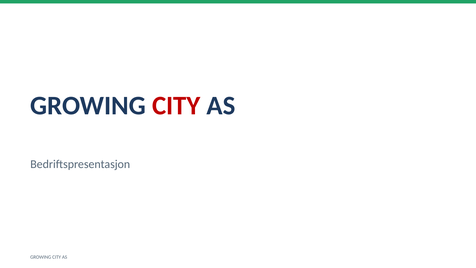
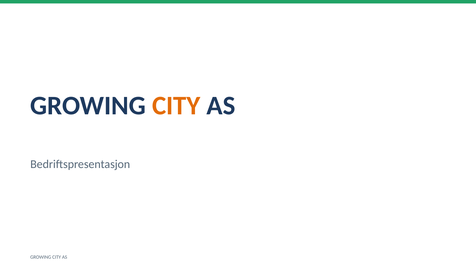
CITY colour: red -> orange (176, 106)
